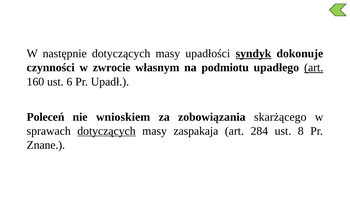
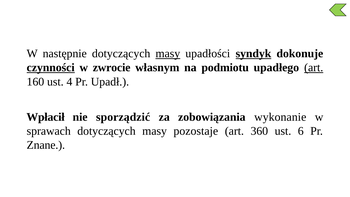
masy underline: none -> present (168, 54)
czynności underline: none -> present (51, 68)
6: 6 -> 4 (69, 82)
Poleceń: Poleceń -> Wpłacił (46, 117)
wnioskiem: wnioskiem -> sporządzić (123, 117)
skarżącego: skarżącego -> wykonanie (280, 117)
dotyczących underline: present -> none (106, 131)
zaspakaja: zaspakaja -> pozostaje (196, 131)
284: 284 -> 360 (259, 131)
8: 8 -> 6 (301, 131)
